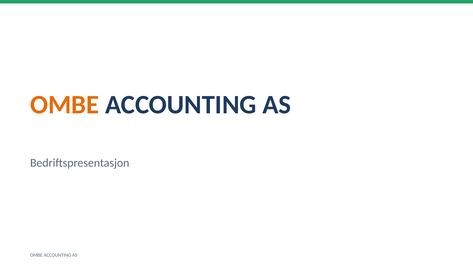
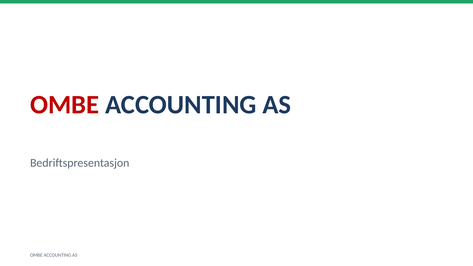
OMBE colour: orange -> red (65, 105)
